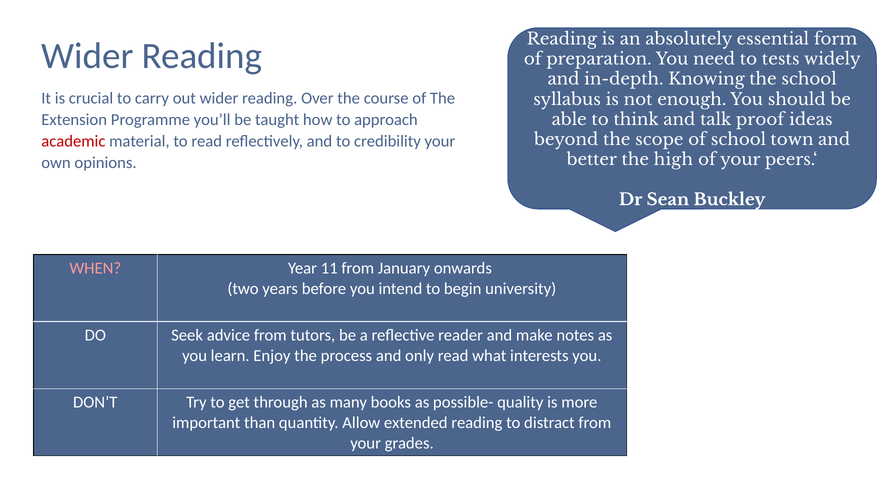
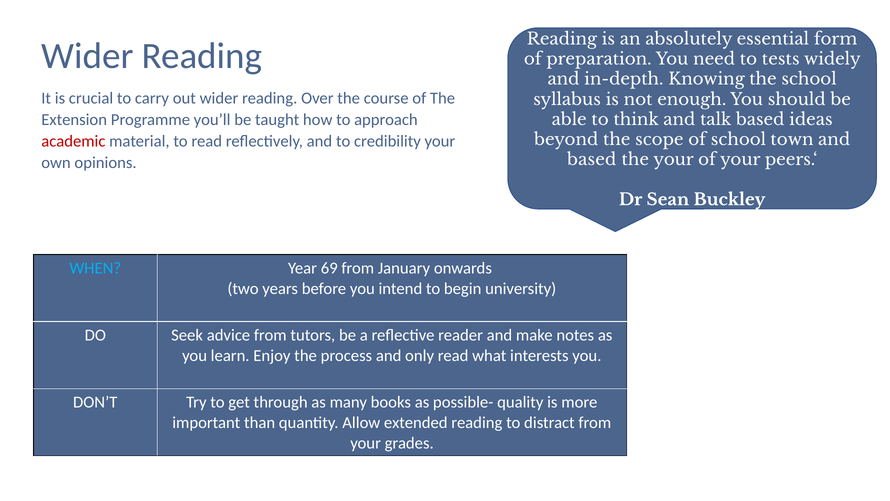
talk proof: proof -> based (760, 119)
better: better -> based (592, 160)
the high: high -> your (674, 160)
WHEN colour: pink -> light blue (95, 268)
11: 11 -> 69 (329, 268)
